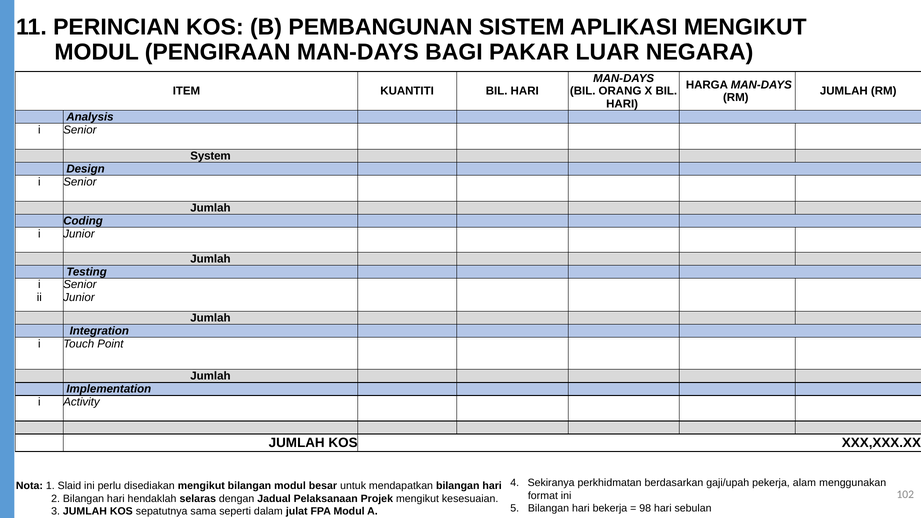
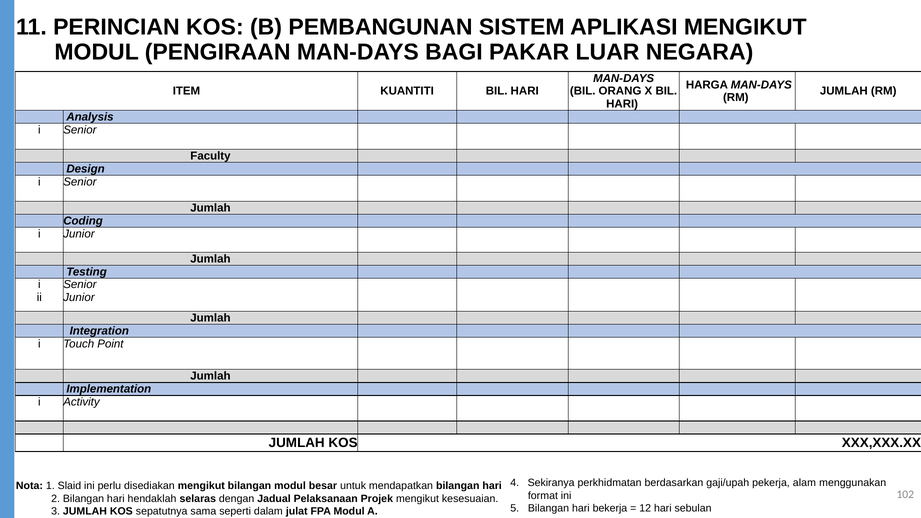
System: System -> Faculty (210, 156)
98: 98 -> 12 (645, 508)
